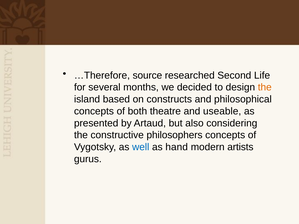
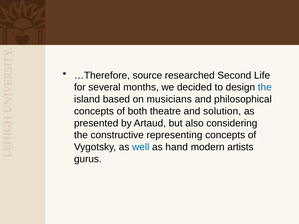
the colour: orange -> blue (265, 87)
constructs: constructs -> musicians (169, 99)
useable: useable -> solution (222, 111)
philosophers: philosophers -> representing (174, 135)
